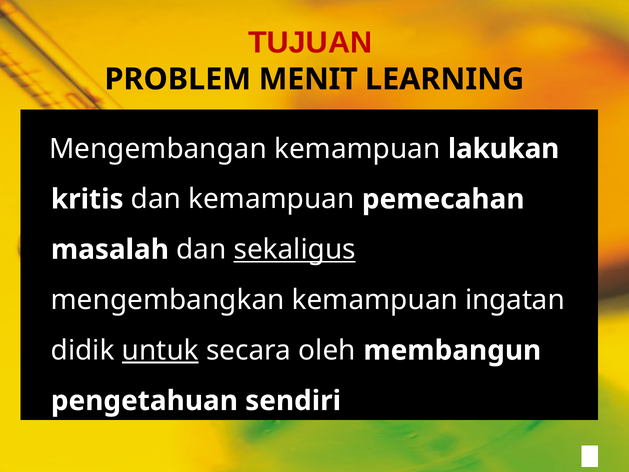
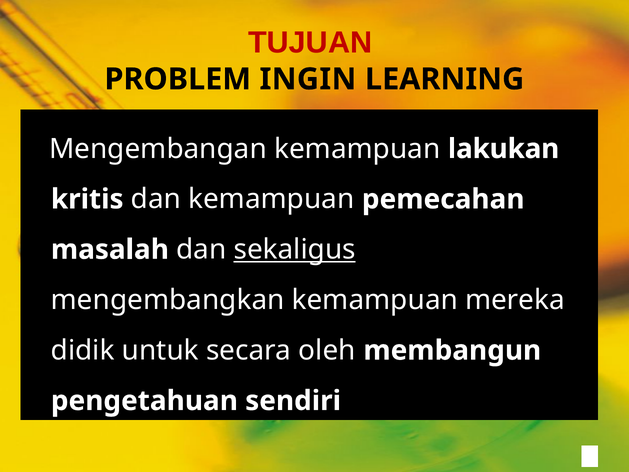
MENIT: MENIT -> INGIN (308, 79)
ingatan: ingatan -> mereka (515, 300)
untuk underline: present -> none (160, 350)
